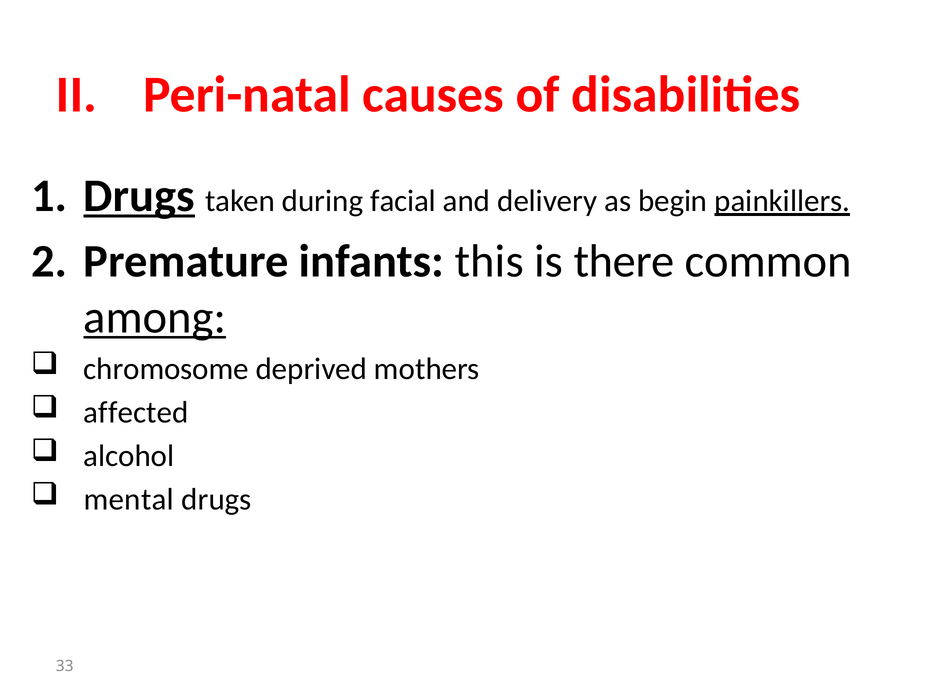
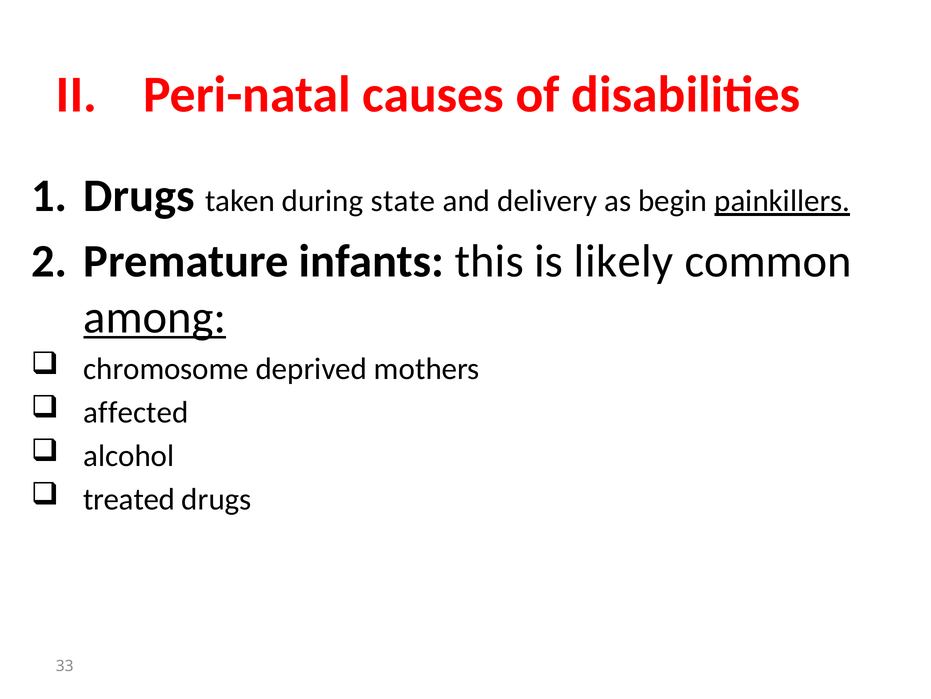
Drugs underline: present -> none (139, 196)
facial: facial -> state (403, 201)
there: there -> likely (624, 261)
mental: mental -> treated (129, 499)
